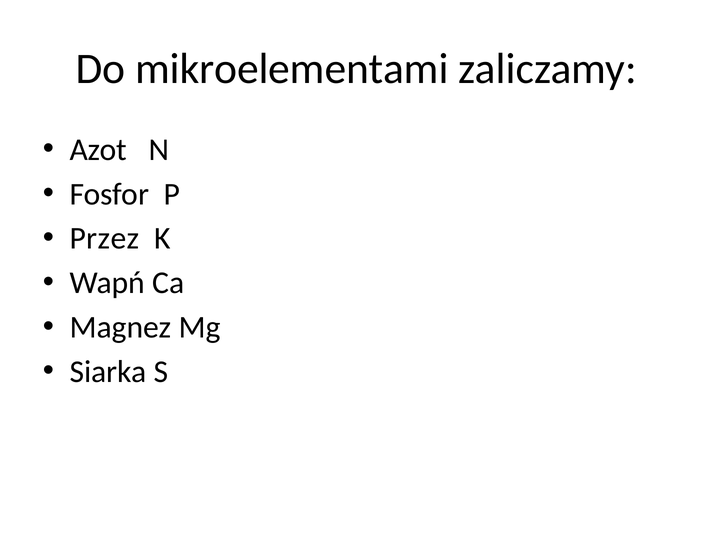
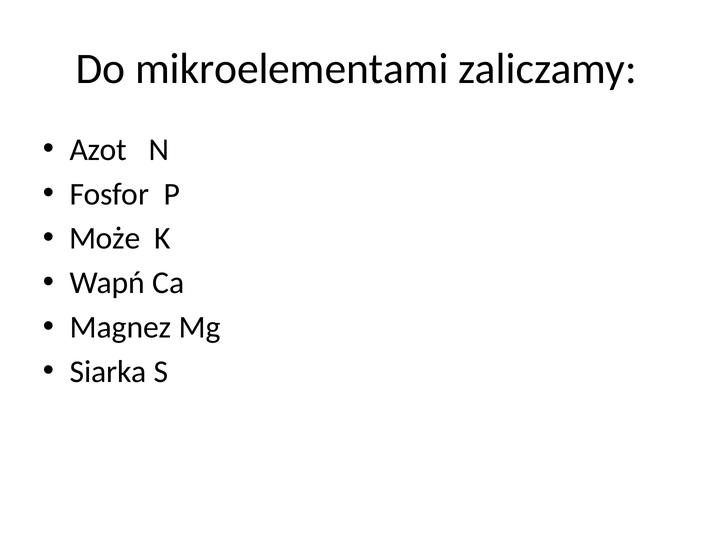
Przez: Przez -> Może (105, 238)
